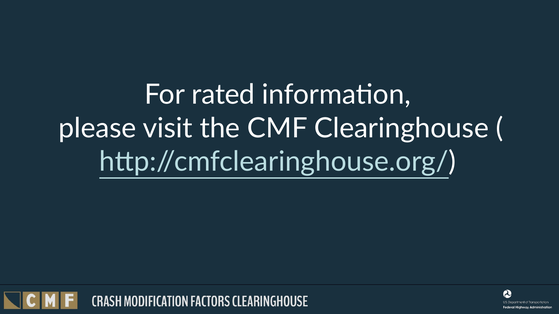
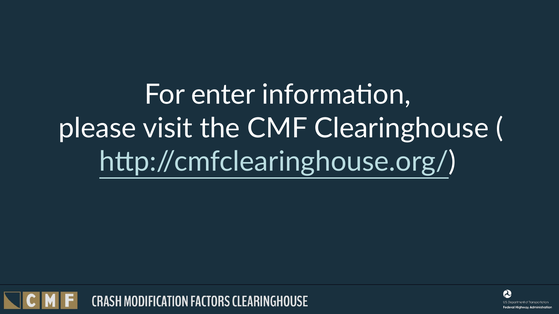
rated: rated -> enter (223, 95)
